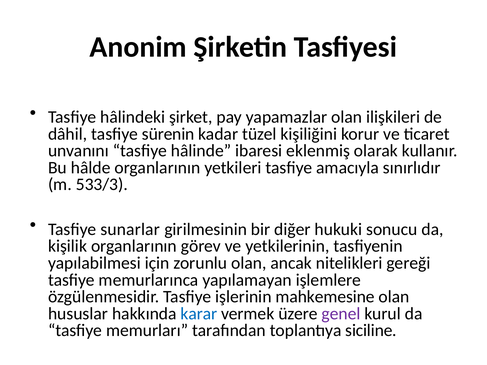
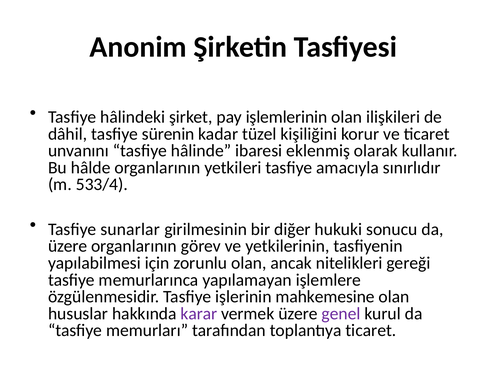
yapamazlar: yapamazlar -> işlemlerinin (287, 117)
533/3: 533/3 -> 533/4 (102, 185)
kişilik: kişilik -> üzere (68, 246)
karar colour: blue -> purple (199, 314)
toplantıya siciline: siciline -> ticaret (371, 331)
